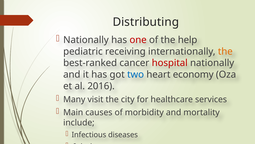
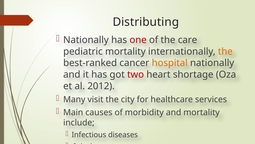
help: help -> care (188, 40)
pediatric receiving: receiving -> mortality (125, 51)
hospital colour: red -> orange (170, 63)
two colour: blue -> red (136, 74)
economy: economy -> shortage (193, 74)
2016: 2016 -> 2012 (101, 86)
